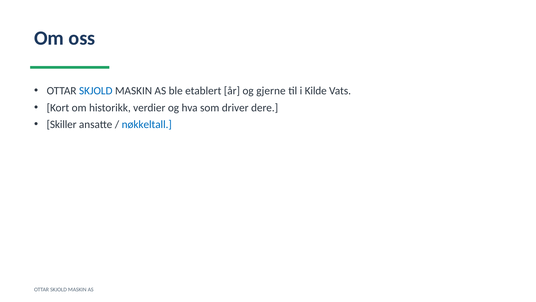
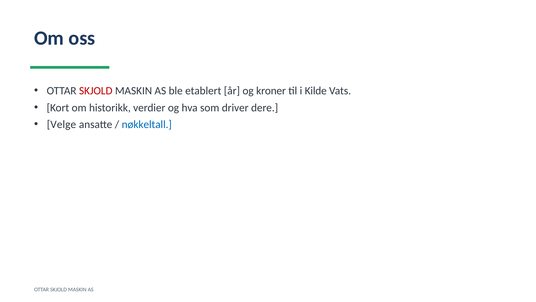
SKJOLD colour: blue -> red (96, 91)
gjerne: gjerne -> kroner (271, 91)
Skiller: Skiller -> Velge (61, 124)
